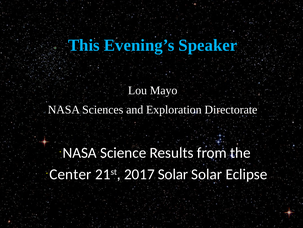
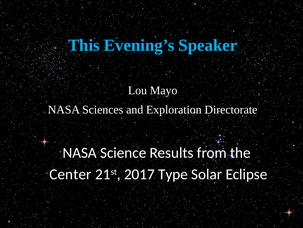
2017 Solar: Solar -> Type (173, 174)
